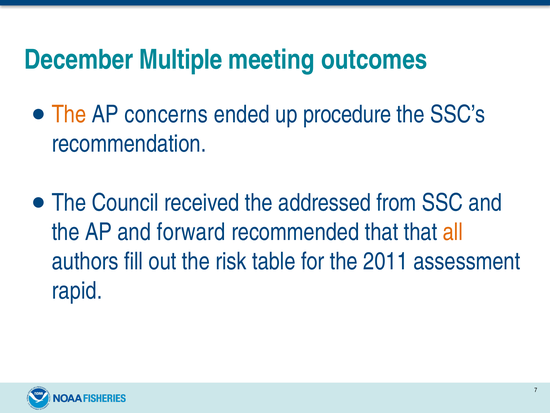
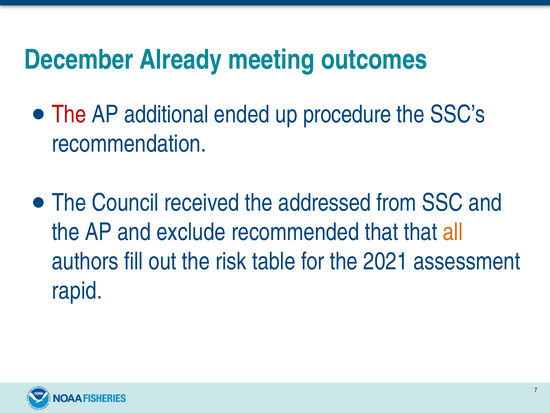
Multiple: Multiple -> Already (181, 60)
The colour: orange -> red (69, 114)
concerns: concerns -> additional (166, 114)
forward: forward -> exclude (191, 232)
2011: 2011 -> 2021 (386, 261)
